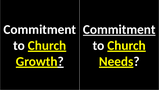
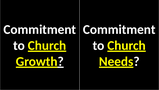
Commitment underline: present -> none (119, 29)
